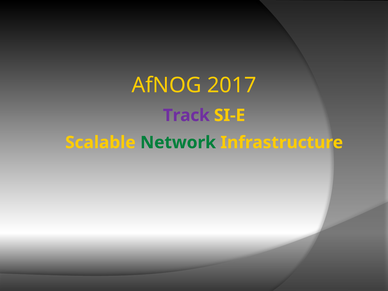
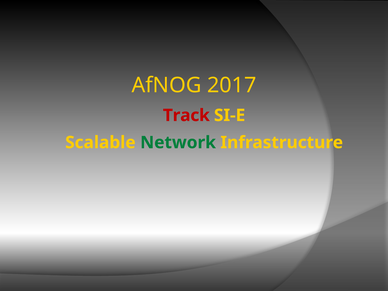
Track colour: purple -> red (186, 115)
